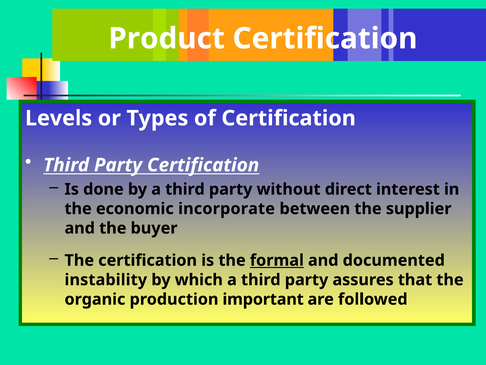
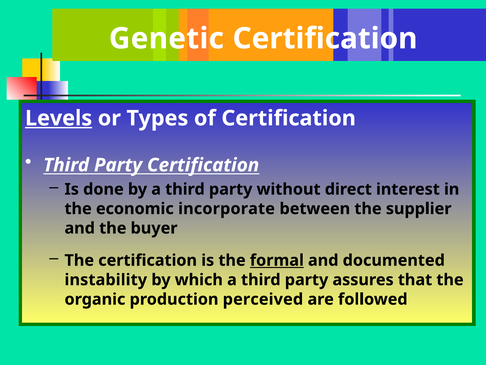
Product: Product -> Genetic (166, 39)
Levels underline: none -> present (59, 118)
important: important -> perceived (263, 299)
